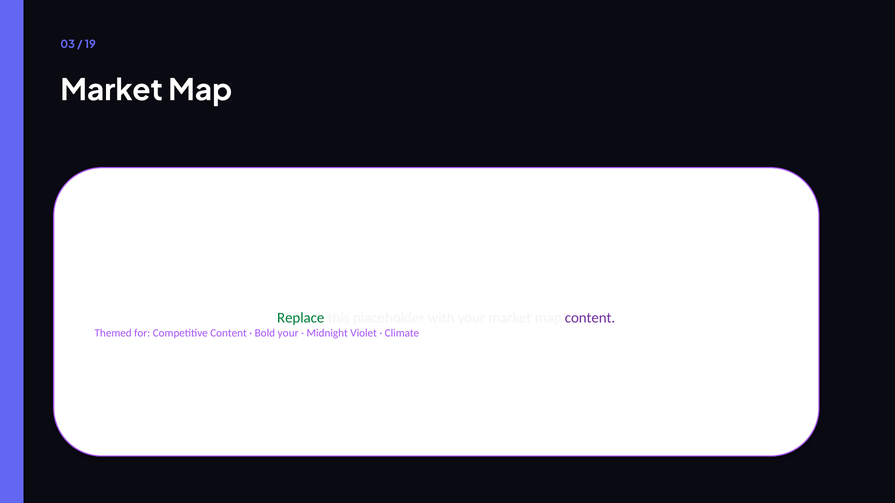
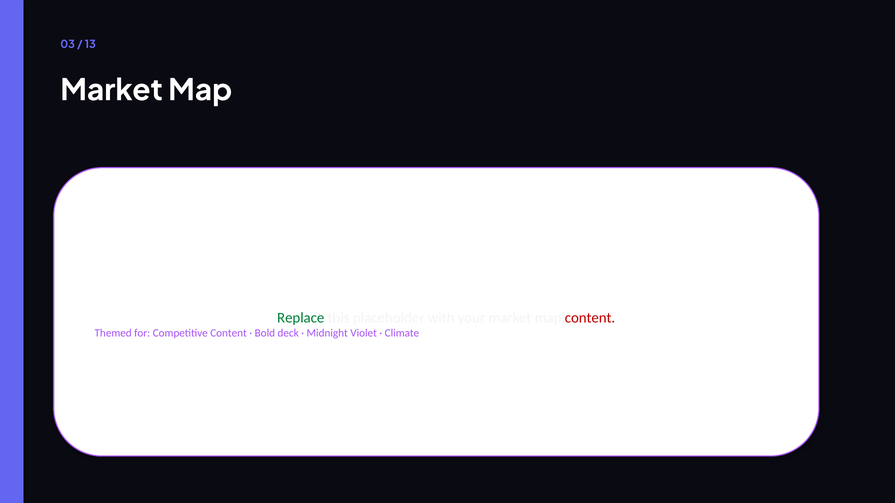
19: 19 -> 13 (90, 44)
content colour: purple -> red (590, 318)
Bold your: your -> deck (288, 334)
